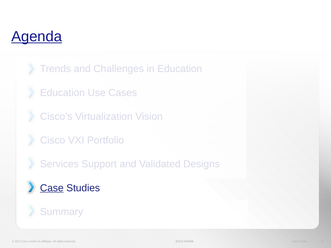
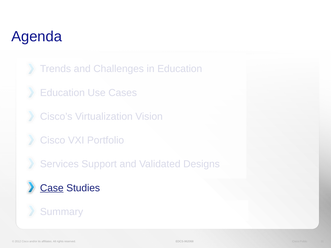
Agenda underline: present -> none (37, 37)
